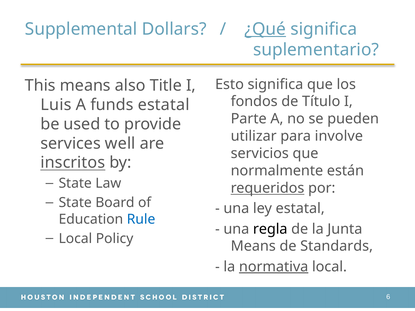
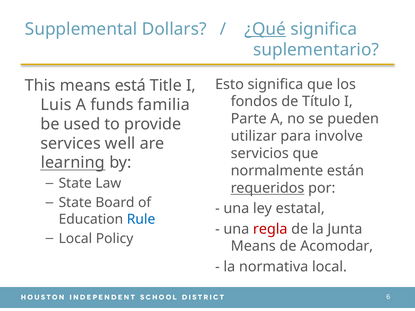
also: also -> está (130, 85)
funds estatal: estatal -> familia (164, 105)
inscritos: inscritos -> learning (73, 163)
regla colour: black -> red (270, 229)
Standards: Standards -> Acomodar (337, 246)
normativa underline: present -> none (274, 267)
